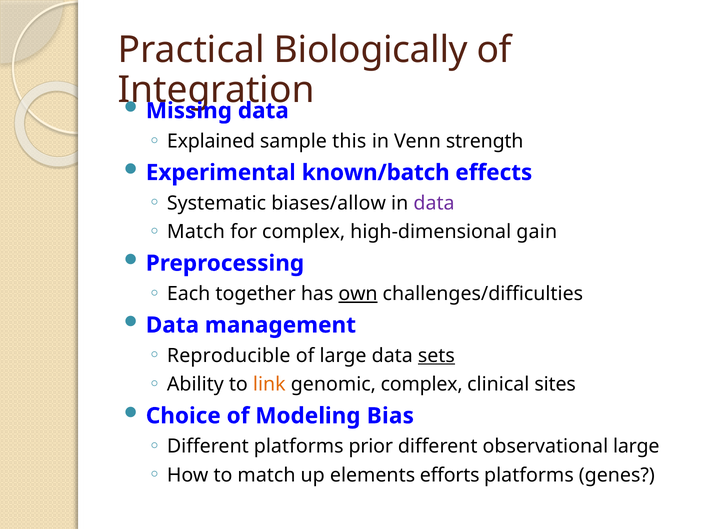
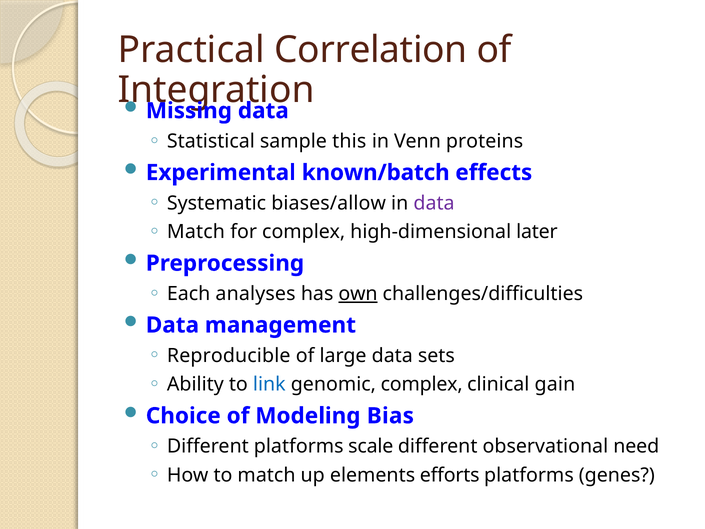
Biologically: Biologically -> Correlation (371, 50)
Explained: Explained -> Statistical (211, 141)
strength: strength -> proteins (485, 141)
gain: gain -> later (537, 232)
together: together -> analyses (256, 294)
sets underline: present -> none (436, 355)
link colour: orange -> blue (269, 384)
sites: sites -> gain (555, 384)
prior: prior -> scale (371, 446)
observational large: large -> need (636, 446)
